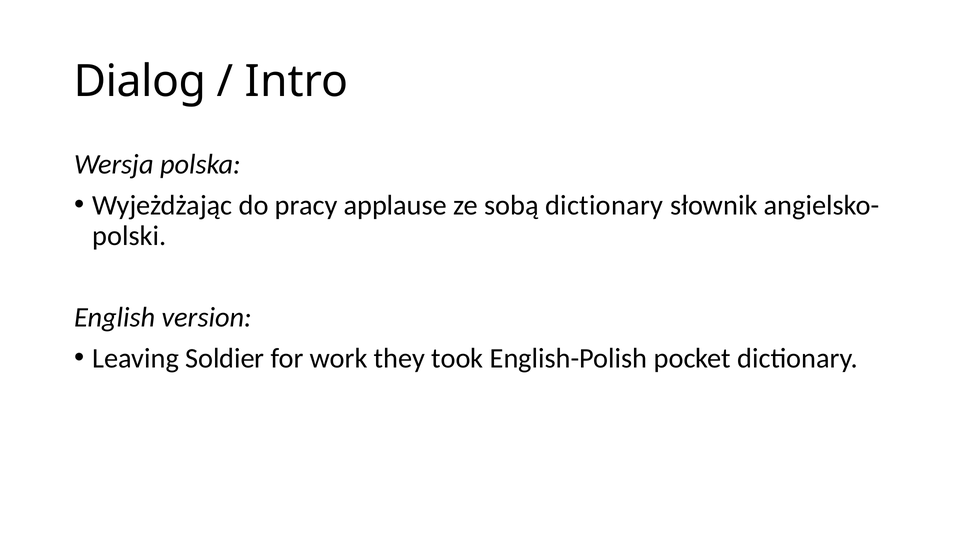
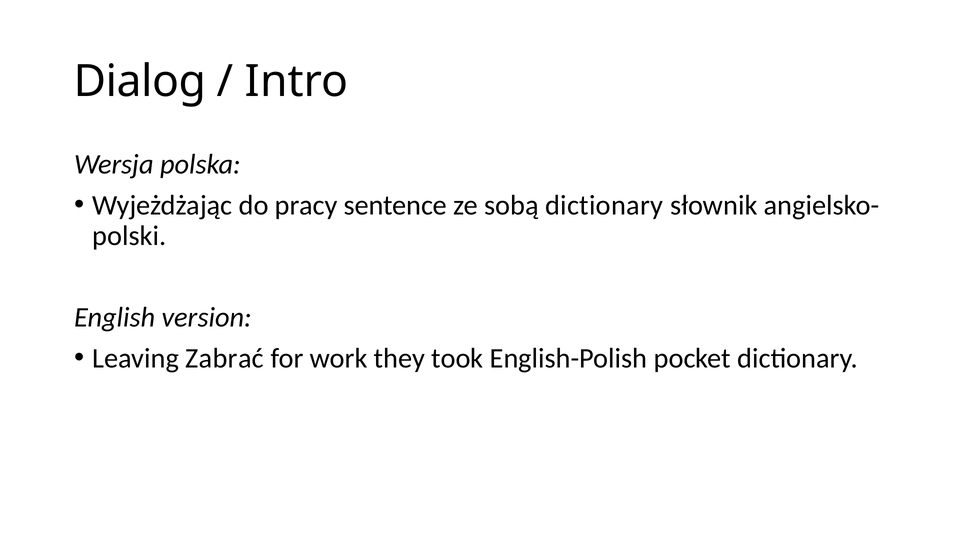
applause: applause -> sentence (395, 205)
Soldier: Soldier -> Zabrać (225, 358)
